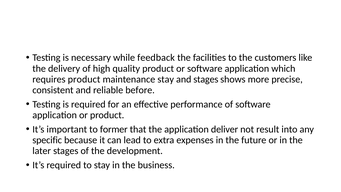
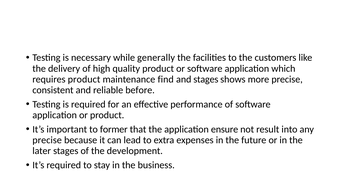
feedback: feedback -> generally (156, 58)
maintenance stay: stay -> find (166, 79)
deliver: deliver -> ensure (225, 129)
specific: specific -> precise (47, 140)
